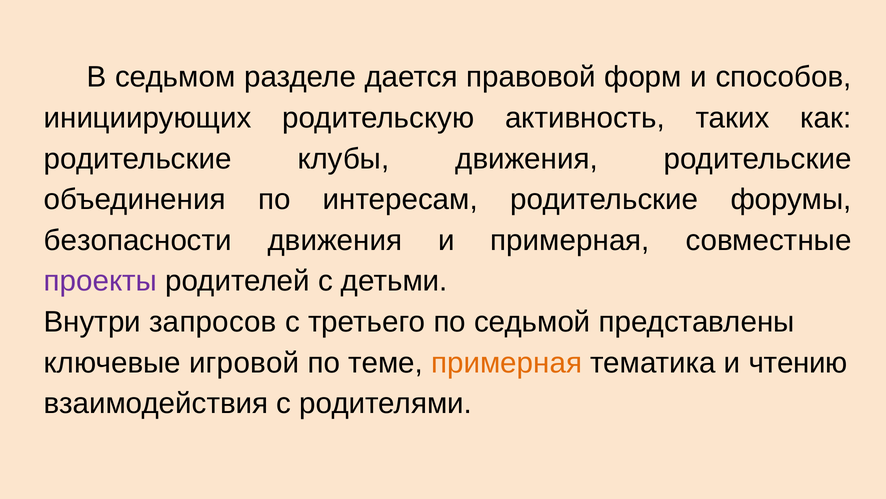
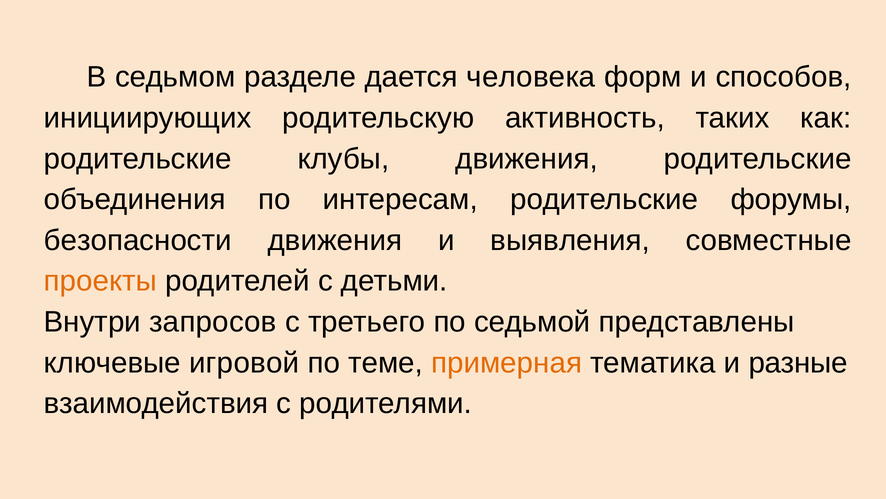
правовой: правовой -> человека (531, 77)
и примерная: примерная -> выявления (570, 240)
проекты colour: purple -> orange (100, 281)
чтению: чтению -> разные (798, 362)
